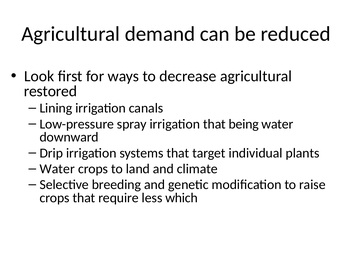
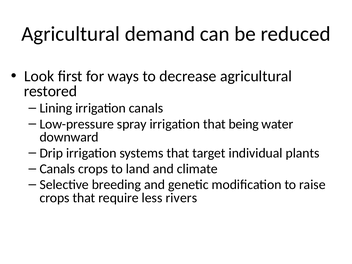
Water: Water -> Canals (57, 169)
which: which -> rivers (181, 198)
